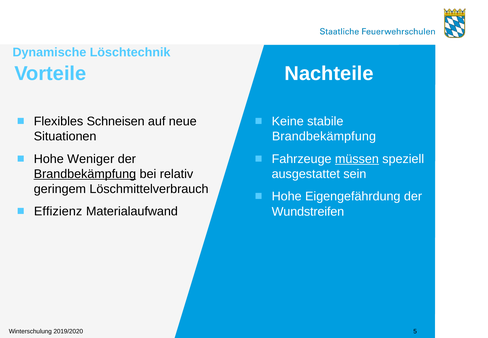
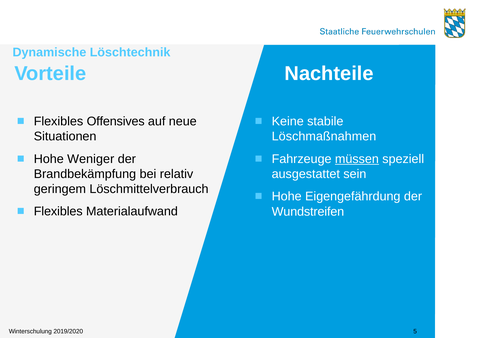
Schneisen: Schneisen -> Offensives (116, 121)
Brandbekämpfung: Brandbekämpfung -> Löschmaßnahmen (324, 136)
Brandbekämpfung underline: present -> none (85, 174)
Effizienz: Effizienz -> Flexibles (58, 211)
